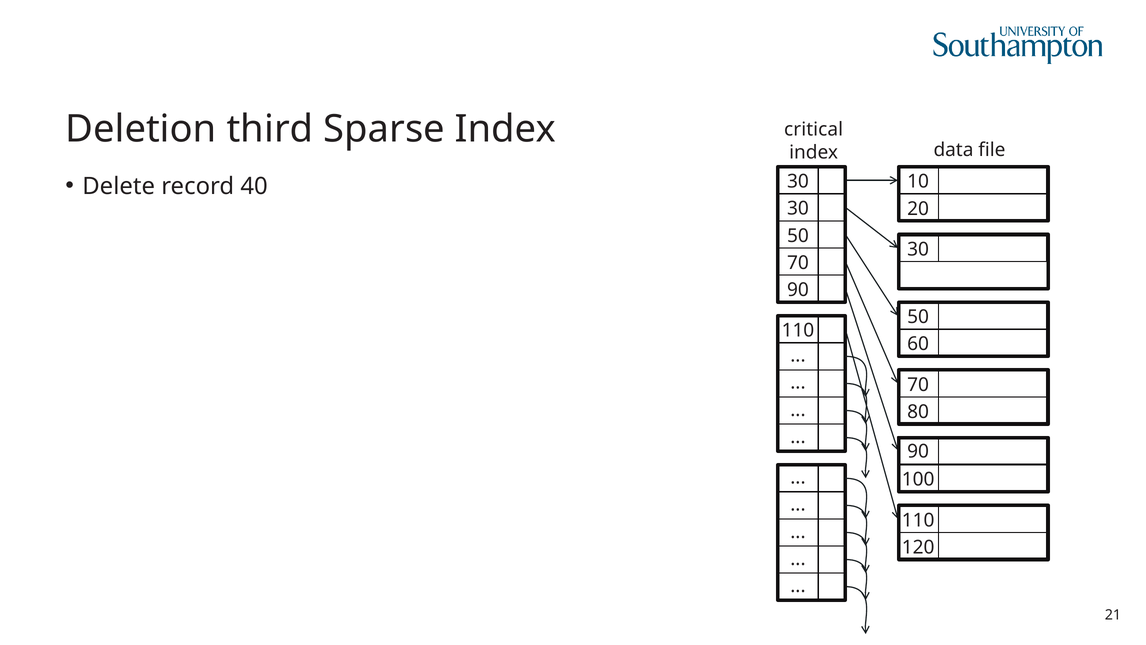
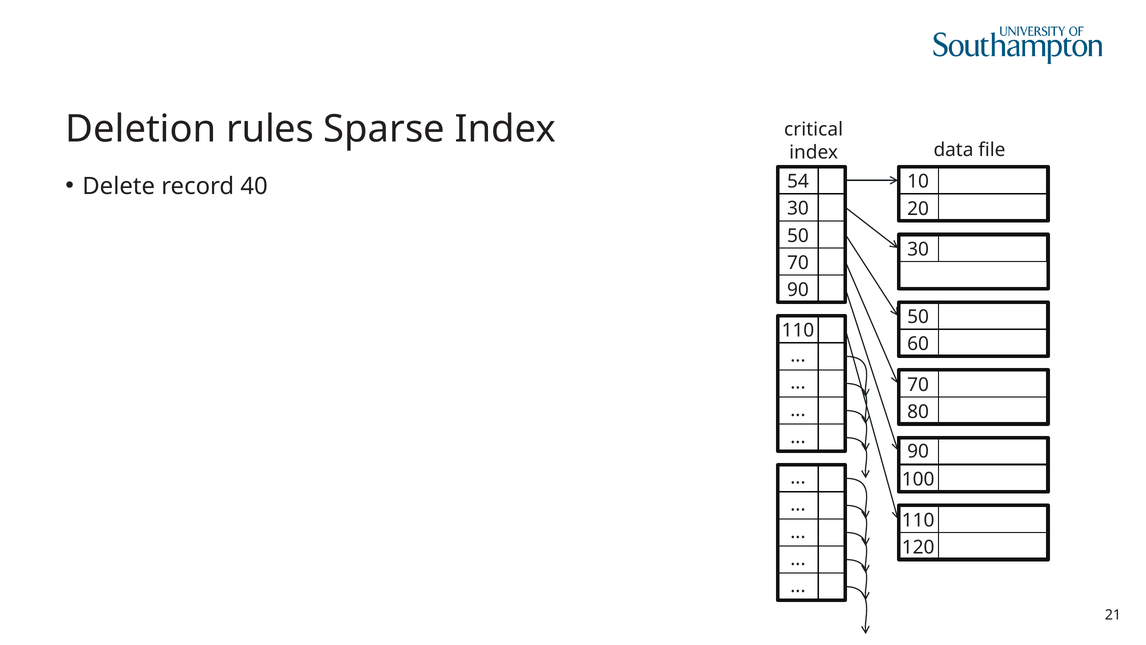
third: third -> rules (270, 129)
40 30: 30 -> 54 (798, 181)
